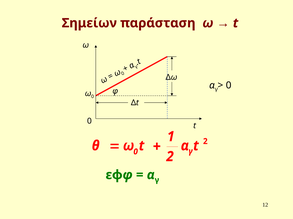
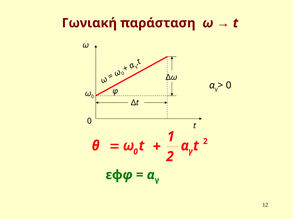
Σημείων: Σημείων -> Γωνιακή (89, 23)
